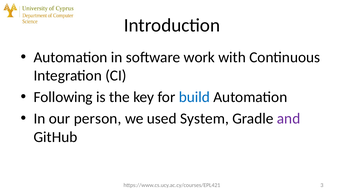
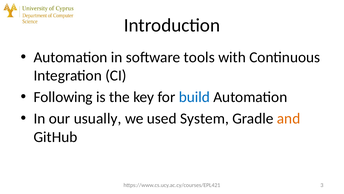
work: work -> tools (199, 57)
person: person -> usually (98, 118)
and colour: purple -> orange (289, 118)
